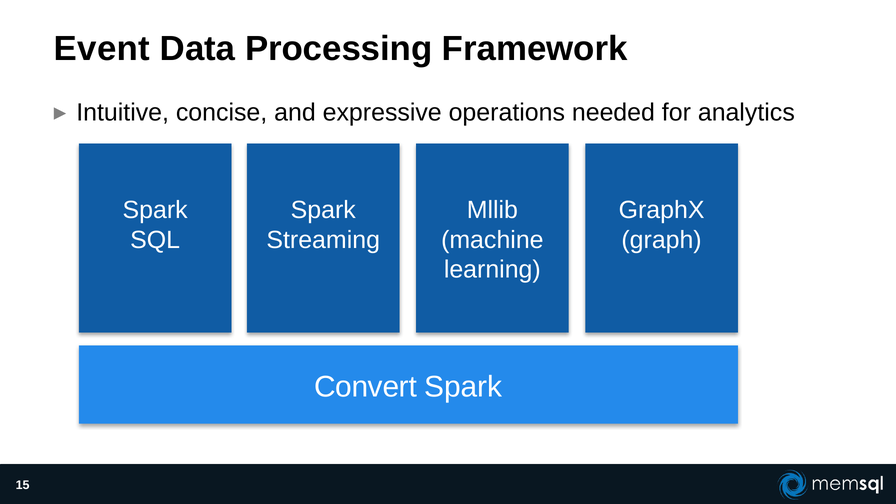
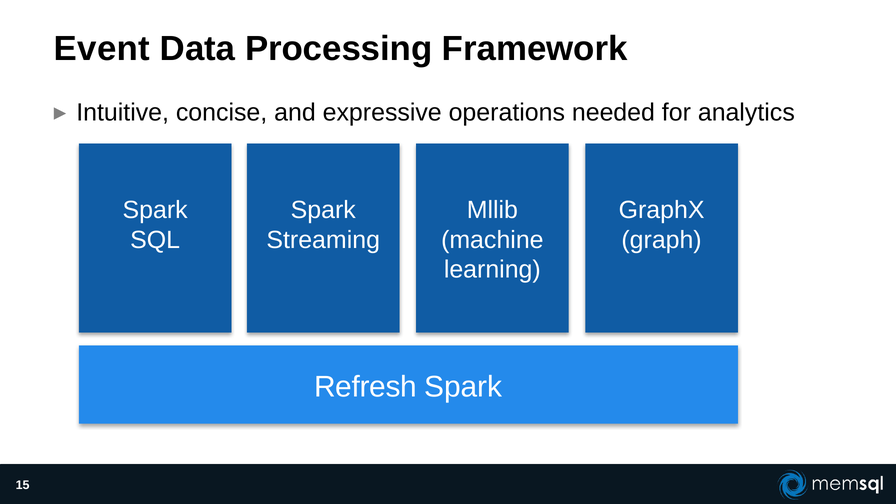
Convert: Convert -> Refresh (365, 387)
